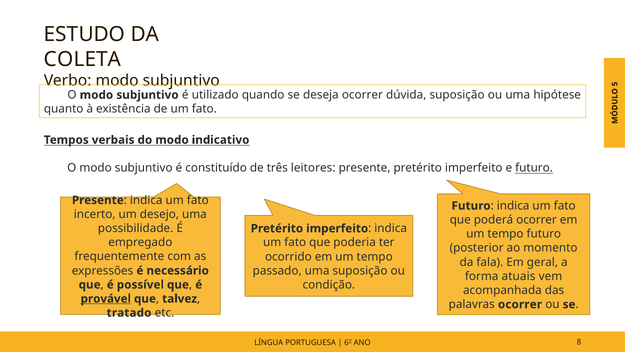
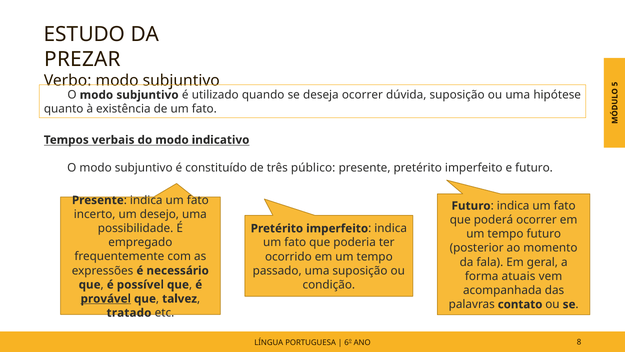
COLETA: COLETA -> PREZAR (82, 59)
leitores: leitores -> público (313, 168)
futuro underline: present -> none (534, 168)
palavras ocorrer: ocorrer -> contato (520, 304)
